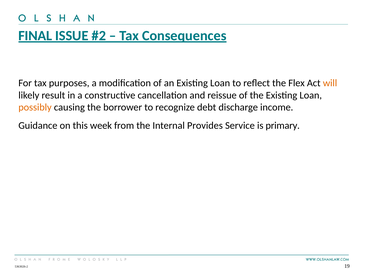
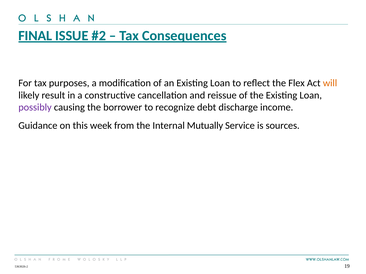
possibly colour: orange -> purple (35, 108)
Provides: Provides -> Mutually (205, 126)
primary: primary -> sources (283, 126)
